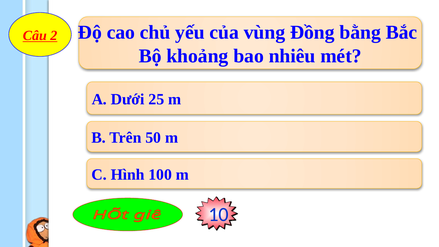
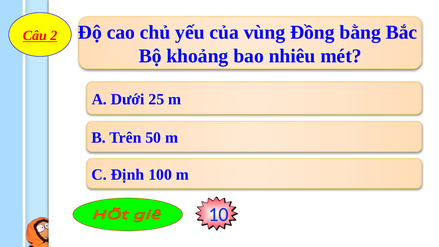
Hình: Hình -> Định (127, 175)
